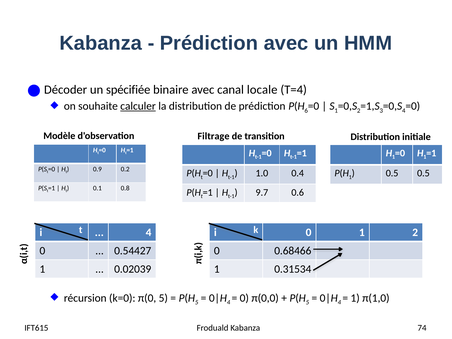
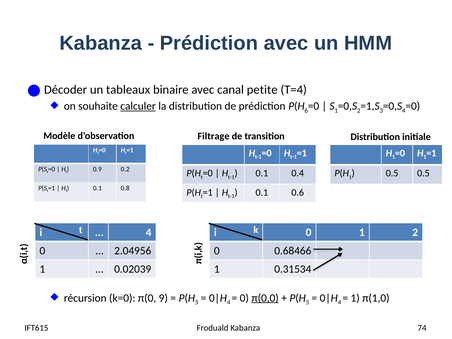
spécifiée: spécifiée -> tableaux (128, 90)
locale: locale -> petite (262, 90)
1.0: 1.0 -> 0.1 (262, 173)
9.7: 9.7 -> 0.1 (262, 192)
0.54427: 0.54427 -> 2.04956 (133, 251)
π(0 5: 5 -> 9 (163, 298)
π(0,0 underline: none -> present (265, 298)
